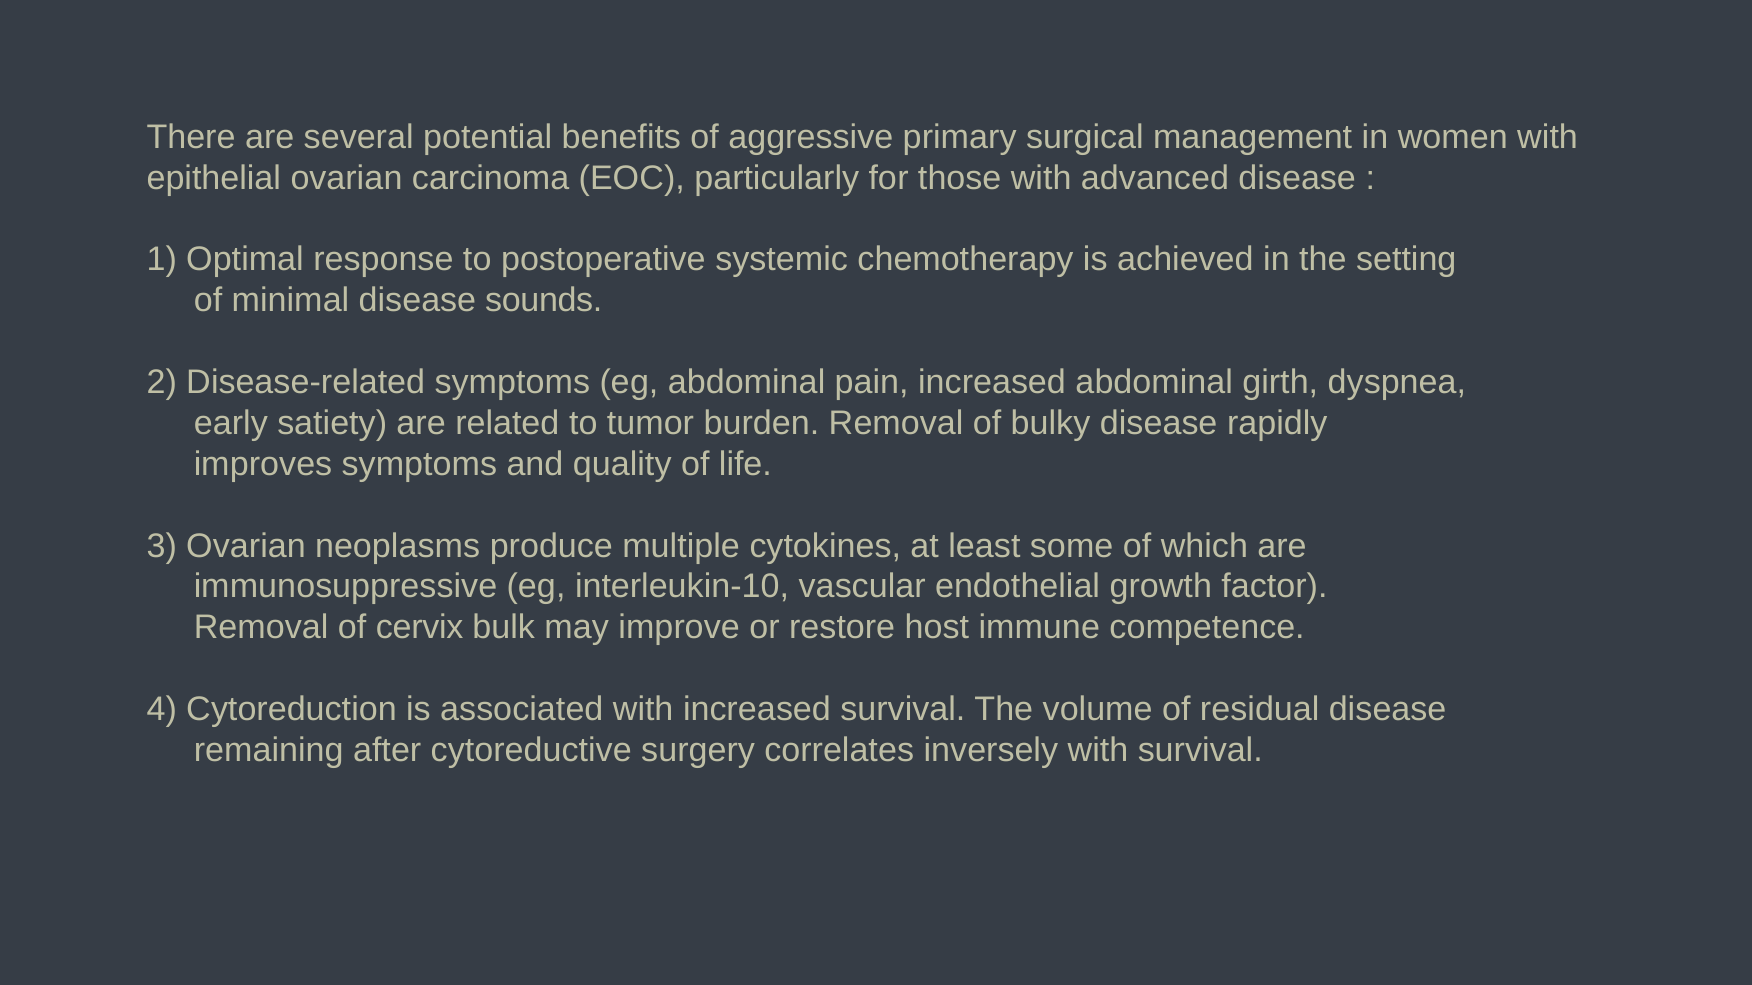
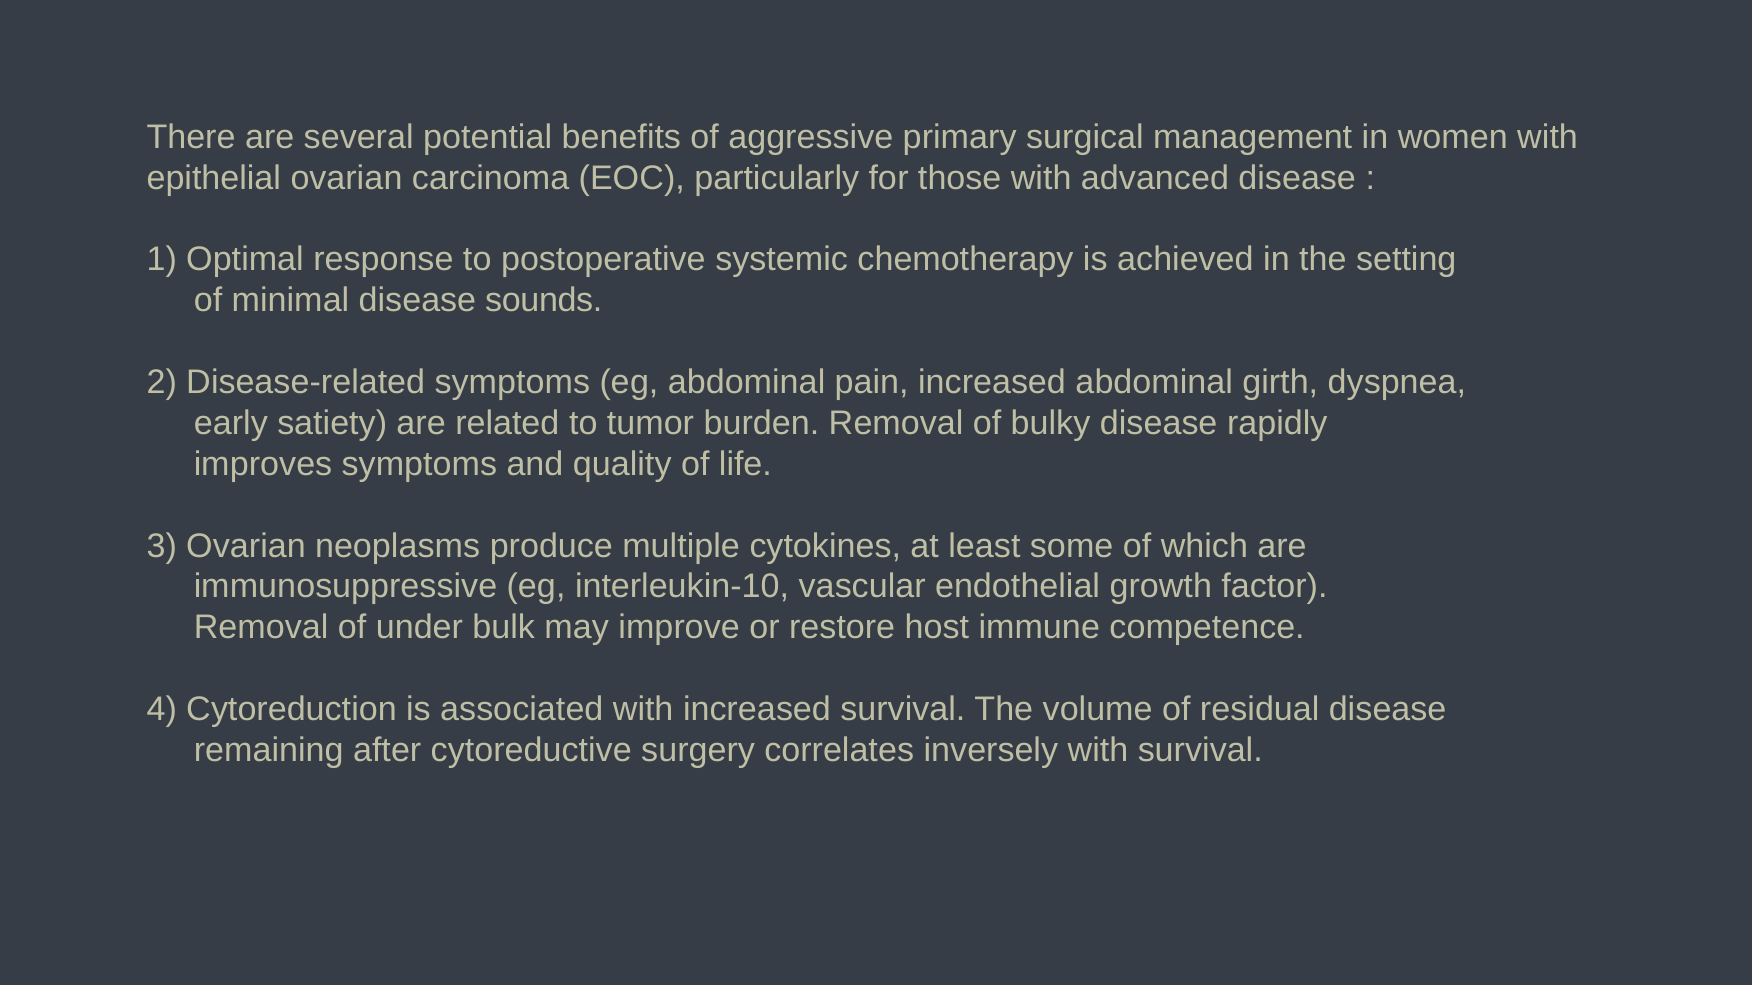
cervix: cervix -> under (419, 628)
